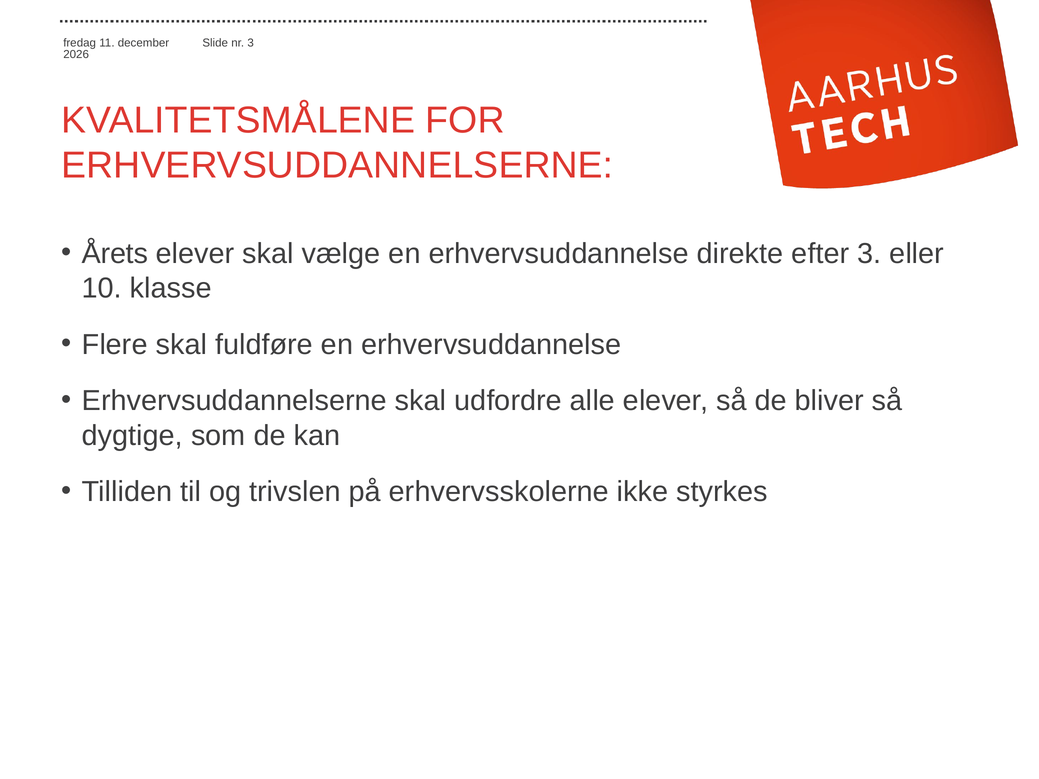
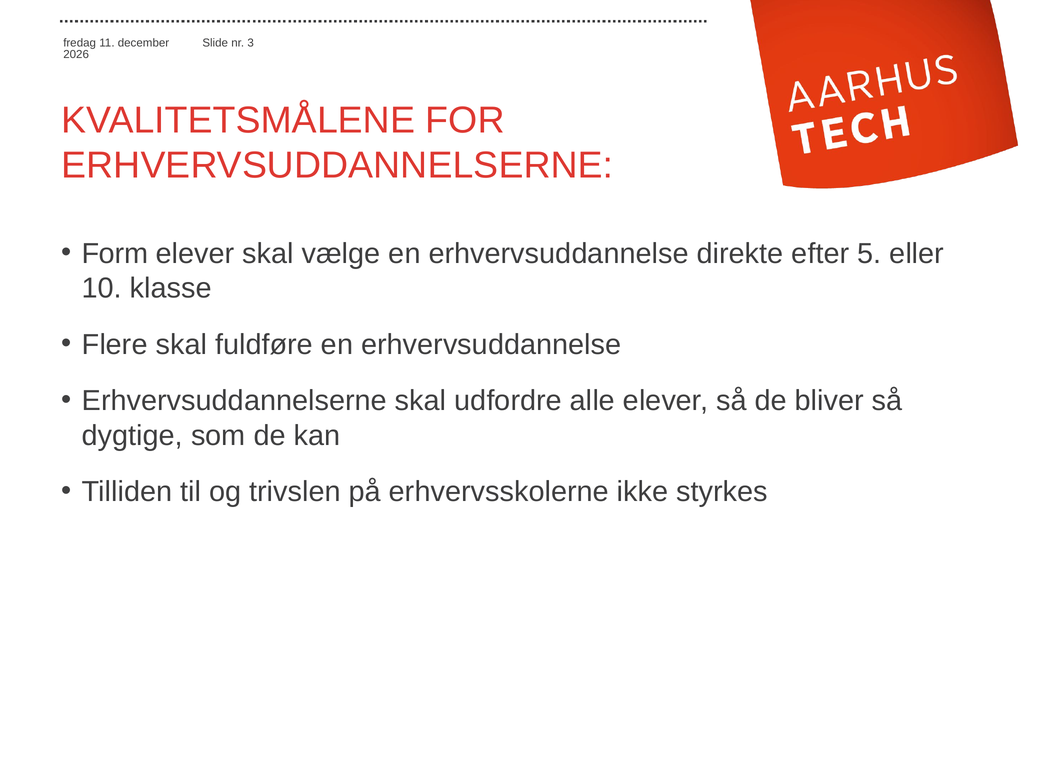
Årets: Årets -> Form (115, 254)
efter 3: 3 -> 5 (869, 254)
